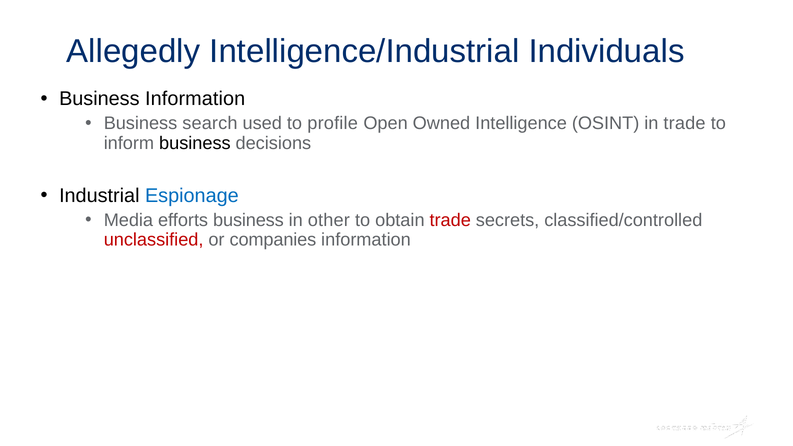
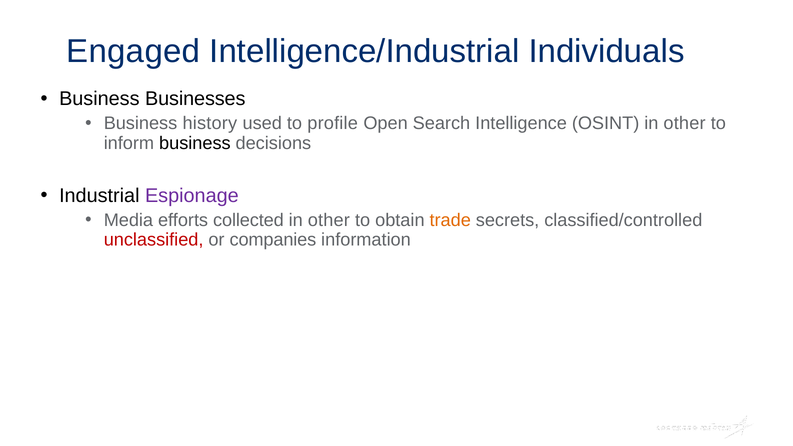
Allegedly: Allegedly -> Engaged (133, 51)
Business Information: Information -> Businesses (195, 99)
search: search -> history (210, 123)
Owned: Owned -> Search (441, 123)
OSINT in trade: trade -> other (685, 123)
Espionage colour: blue -> purple (192, 196)
efforts business: business -> collected (248, 220)
trade colour: red -> orange (450, 220)
